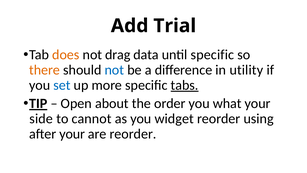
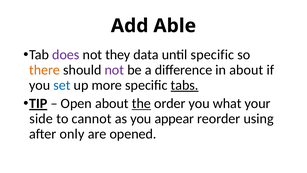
Trial: Trial -> Able (175, 26)
does colour: orange -> purple (66, 55)
drag: drag -> they (118, 55)
not colour: blue -> purple (114, 70)
in utility: utility -> about (246, 70)
the underline: none -> present (141, 103)
widget: widget -> appear (174, 119)
after your: your -> only (72, 134)
are reorder: reorder -> opened (133, 134)
